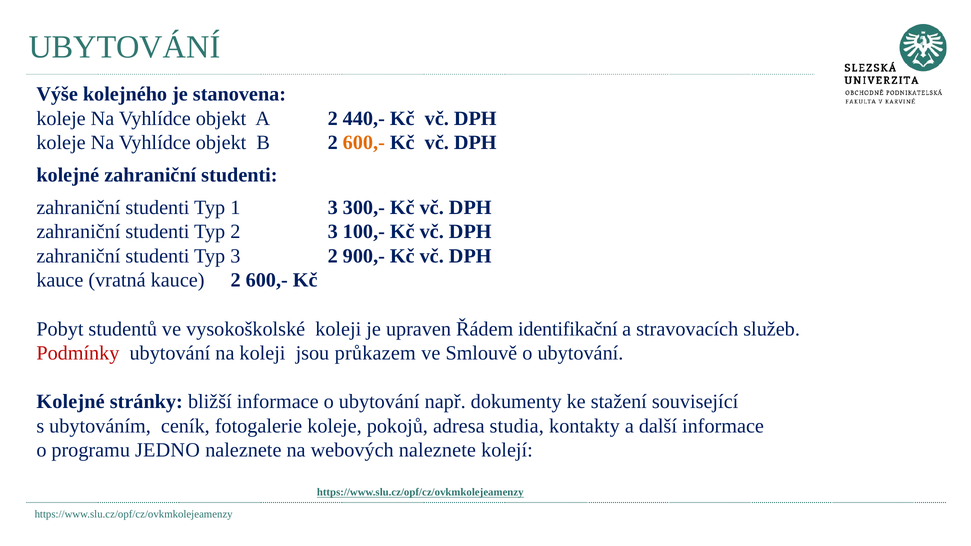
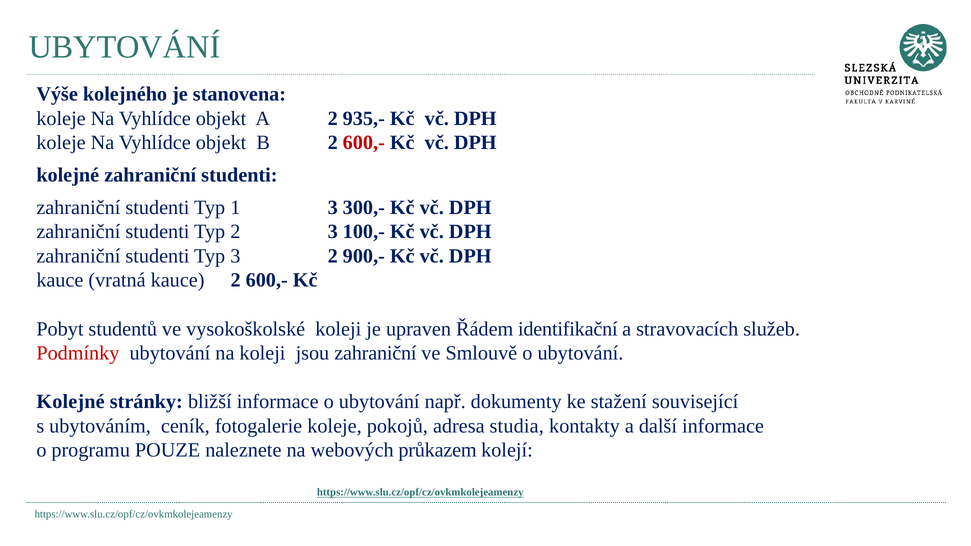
440,-: 440,- -> 935,- (364, 119)
600,- colour: orange -> red (364, 143)
jsou průkazem: průkazem -> zahraniční (375, 353)
JEDNO: JEDNO -> POUZE (168, 450)
webových naleznete: naleznete -> průkazem (438, 450)
